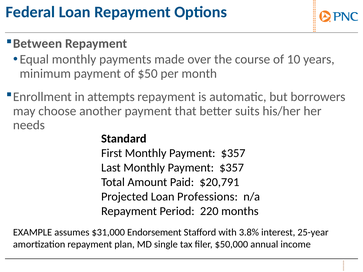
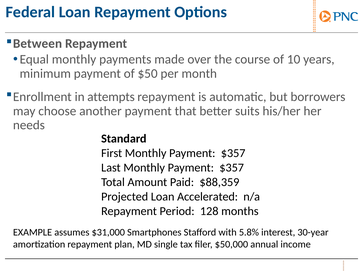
$20,791: $20,791 -> $88,359 (219, 182)
Professions: Professions -> Accelerated (208, 197)
220: 220 -> 128 (209, 211)
Endorsement: Endorsement -> Smartphones (154, 232)
3.8%: 3.8% -> 5.8% (249, 232)
25-year: 25-year -> 30-year (313, 232)
